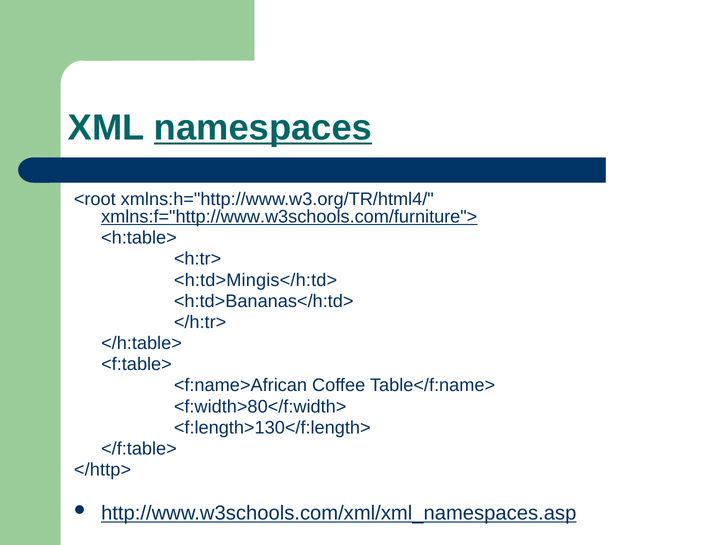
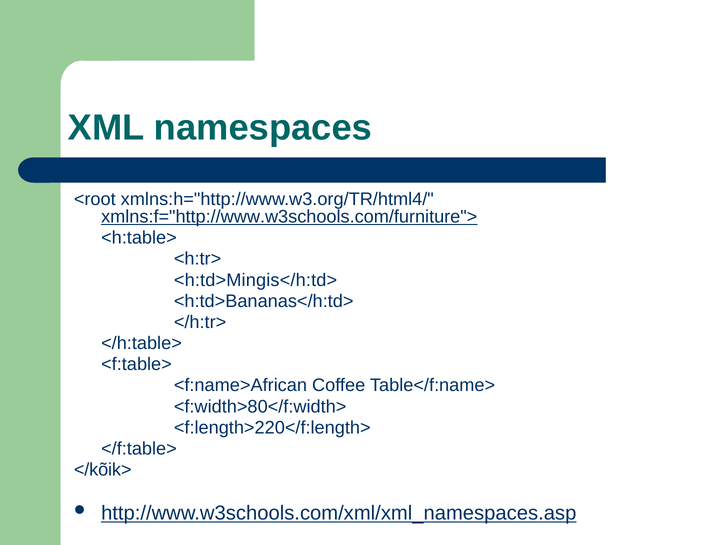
namespaces underline: present -> none (263, 128)
<f:length>130</f:length>: <f:length>130</f:length> -> <f:length>220</f:length> (272, 428)
</http>: </http> -> </kõik> (103, 470)
